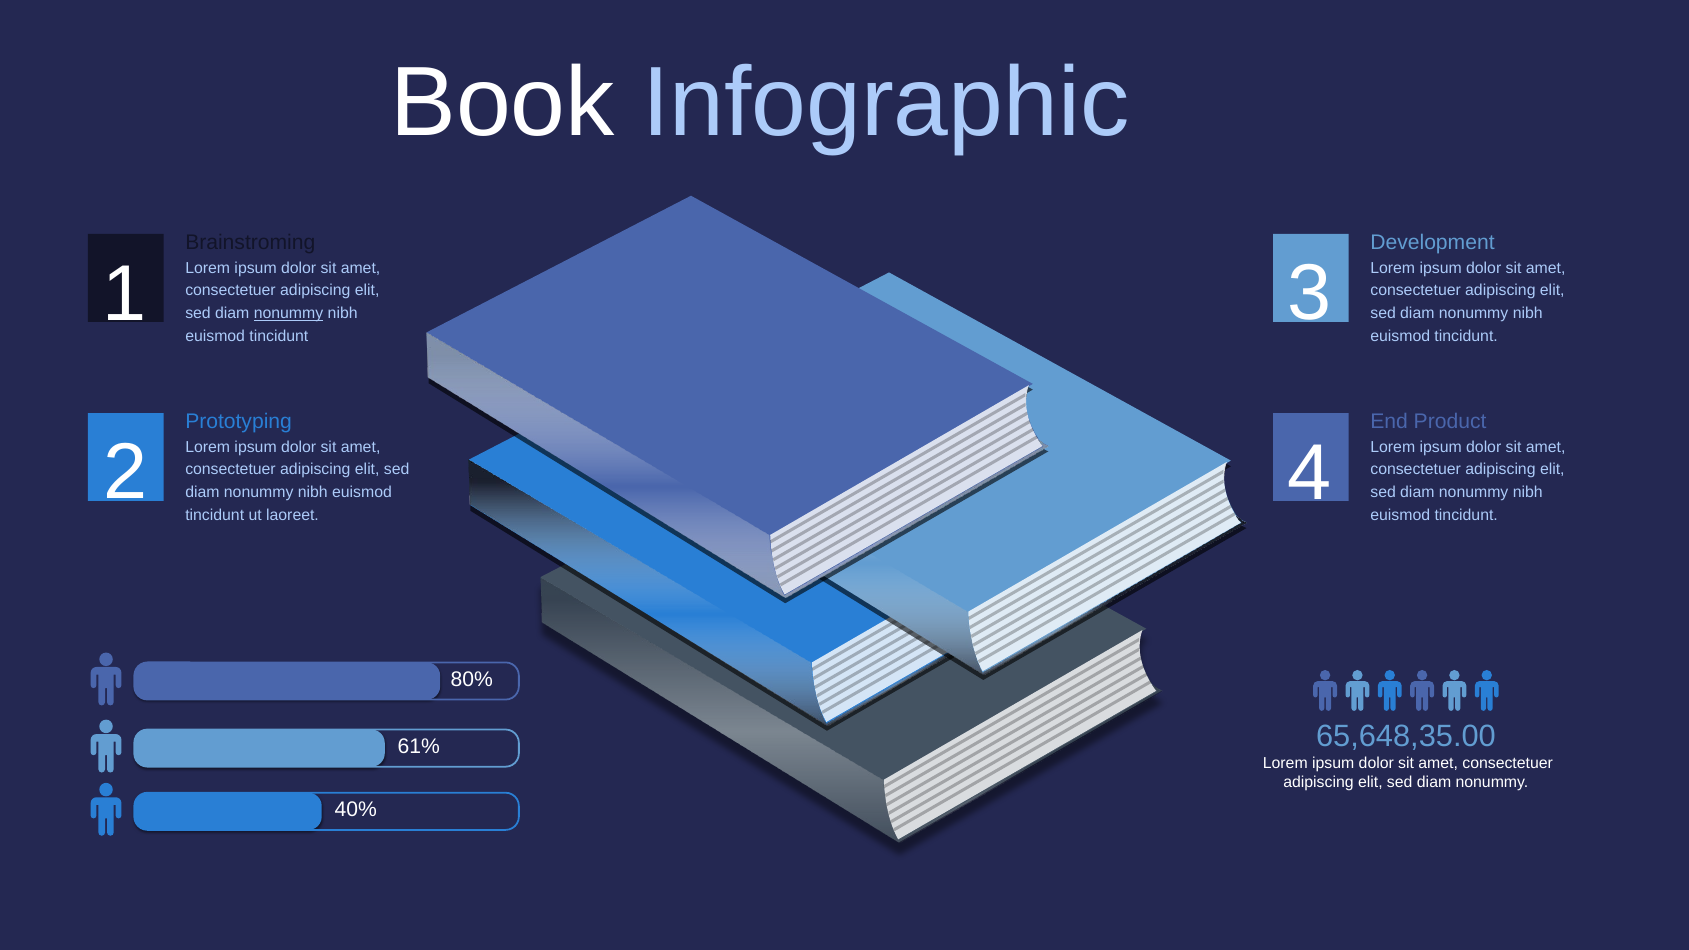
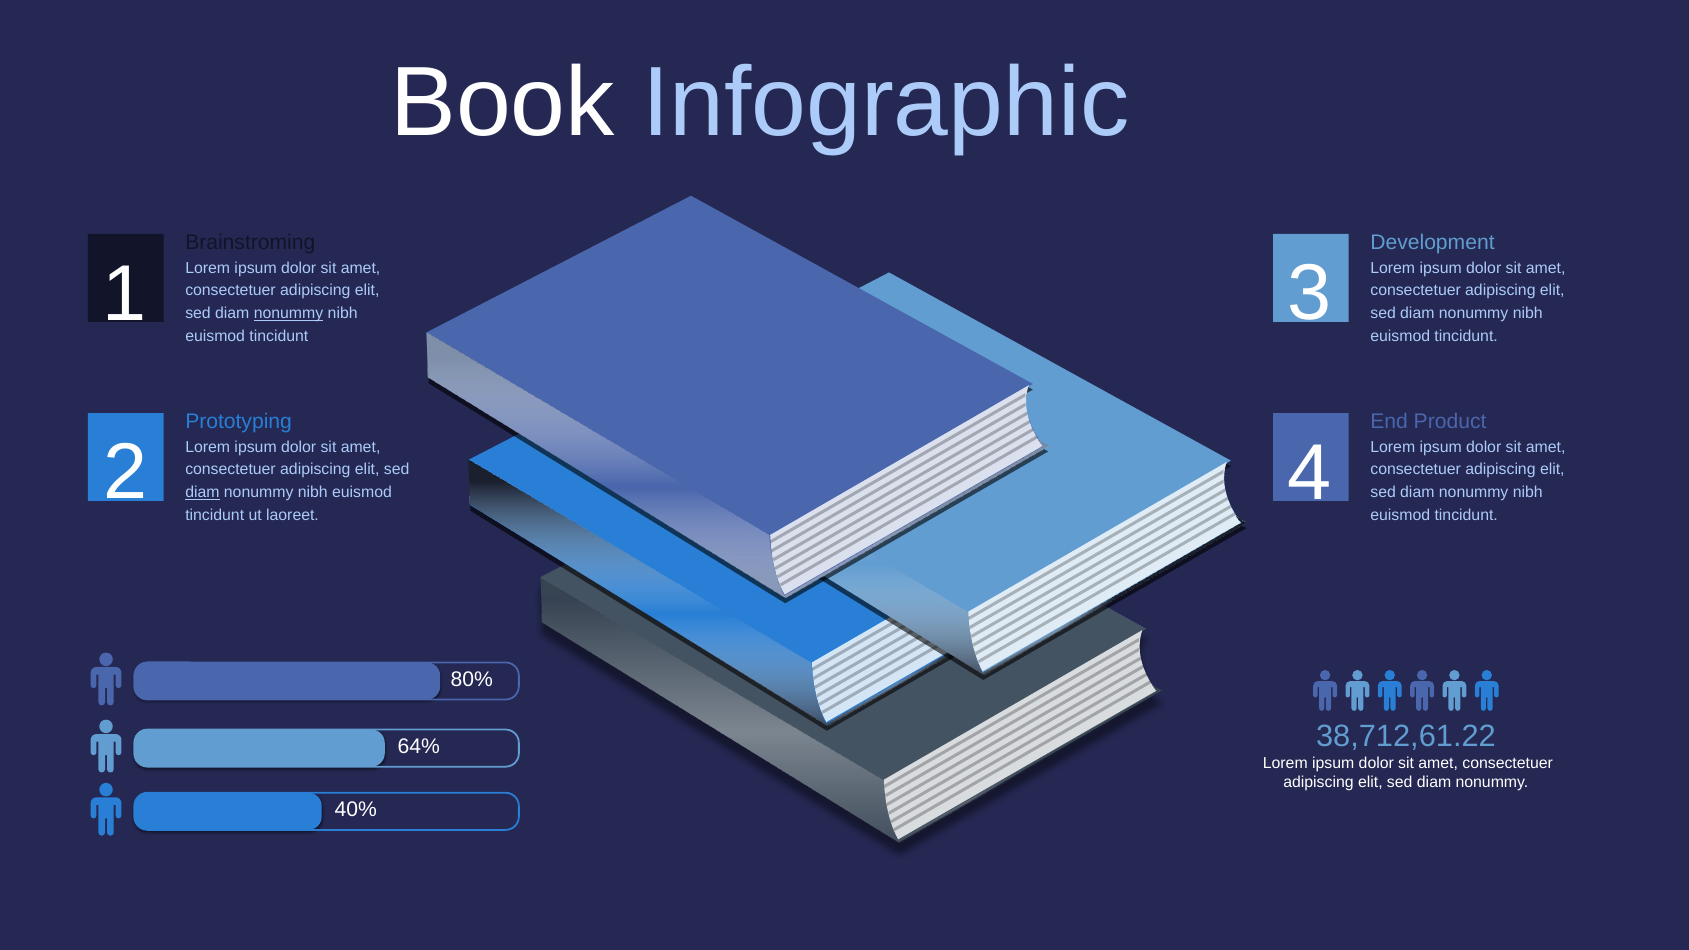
diam underline: none -> present (202, 492)
65,648,35.00: 65,648,35.00 -> 38,712,61.22 (1406, 737)
61%: 61% -> 64% (419, 747)
